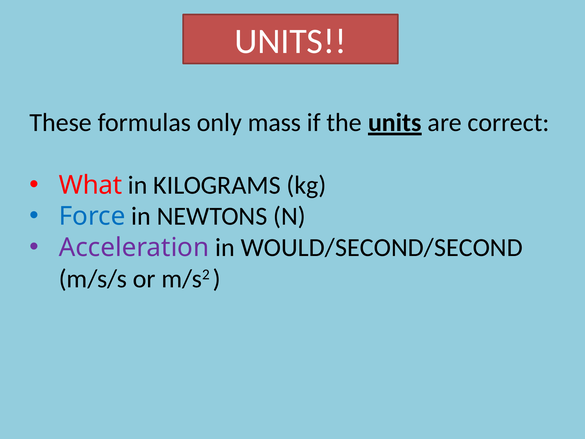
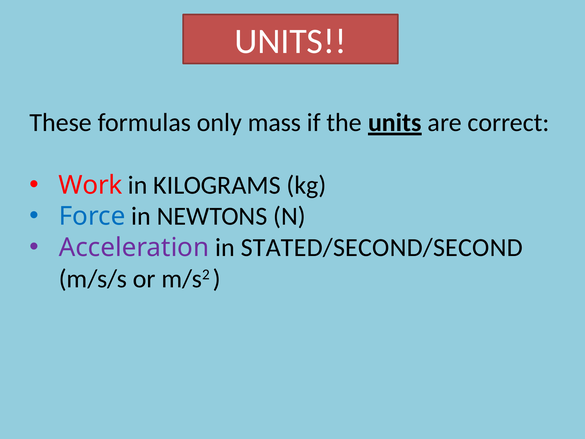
What: What -> Work (90, 185)
WOULD/SECOND/SECOND: WOULD/SECOND/SECOND -> STATED/SECOND/SECOND (382, 247)
